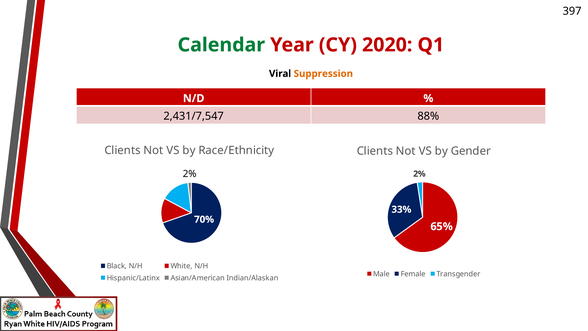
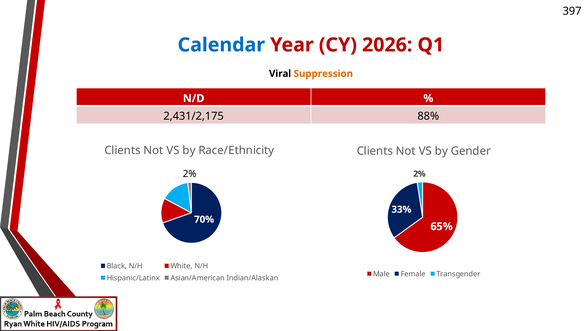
Calendar colour: green -> blue (221, 45)
2020: 2020 -> 2026 (387, 45)
2,431/7,547: 2,431/7,547 -> 2,431/2,175 (194, 116)
